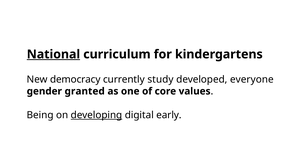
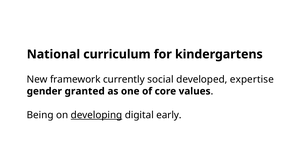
National underline: present -> none (53, 54)
democracy: democracy -> framework (75, 79)
study: study -> social (161, 79)
everyone: everyone -> expertise (252, 79)
